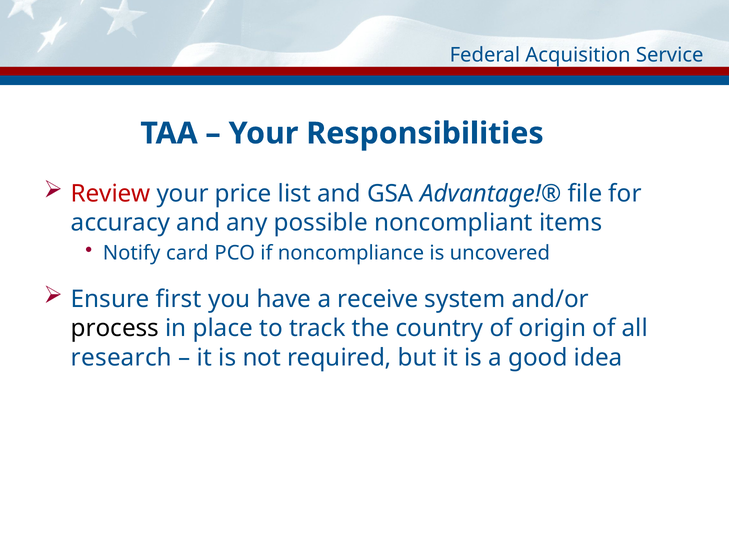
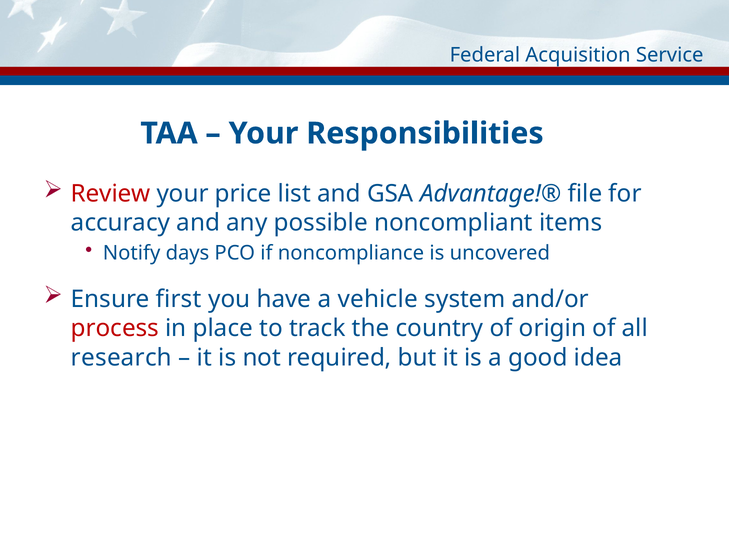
card: card -> days (187, 253)
receive: receive -> vehicle (378, 299)
process colour: black -> red (115, 328)
